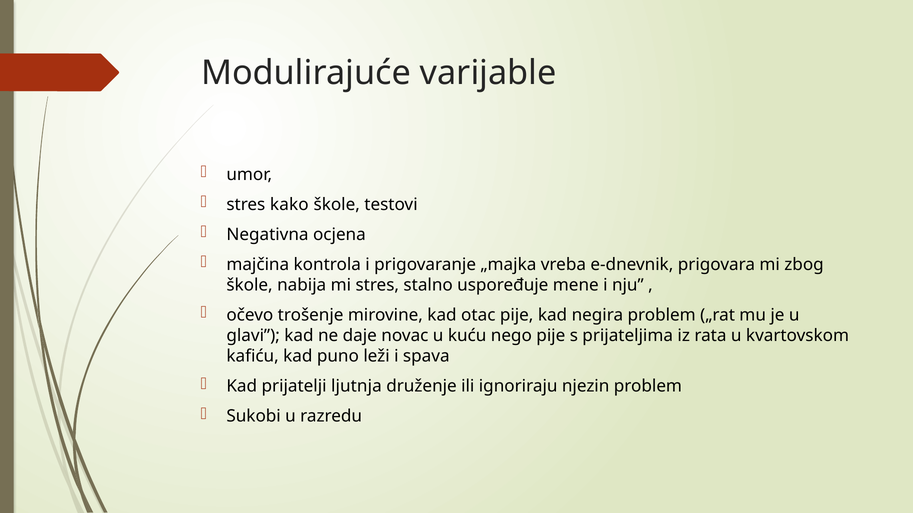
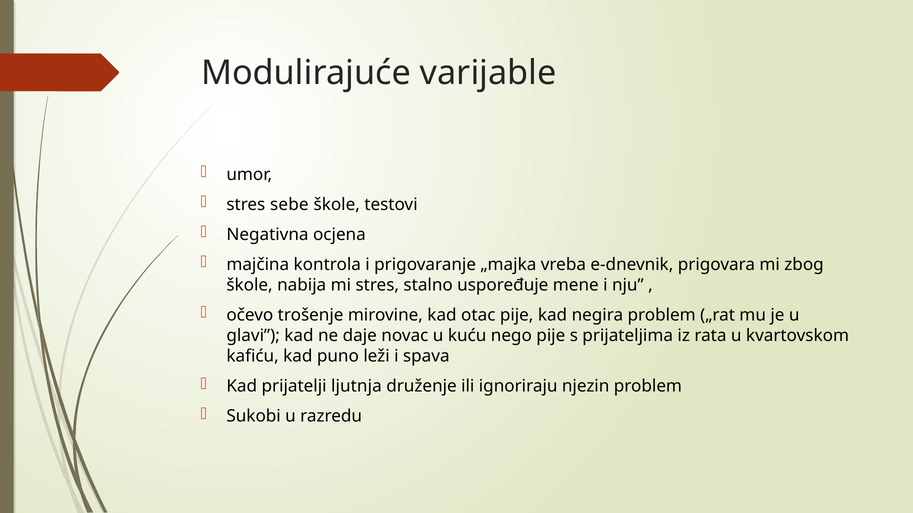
kako: kako -> sebe (289, 205)
